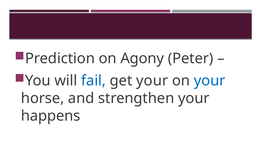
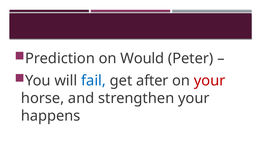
Agony: Agony -> Would (142, 58)
get your: your -> after (152, 81)
your colour: blue -> red (210, 81)
